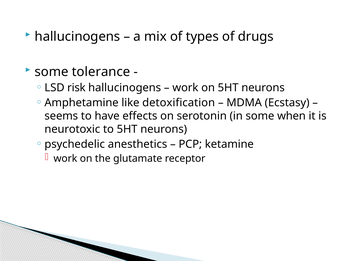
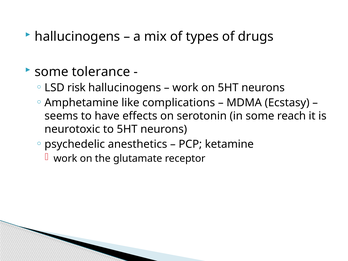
detoxification: detoxification -> complications (179, 103)
when: when -> reach (291, 116)
